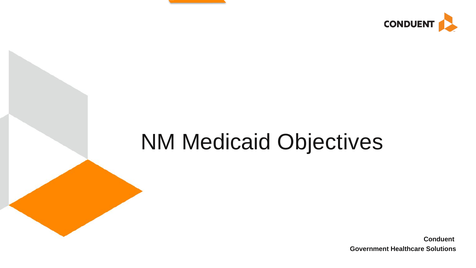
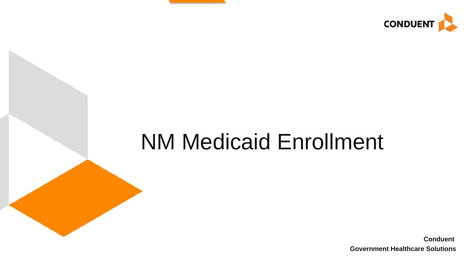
Objectives: Objectives -> Enrollment (330, 142)
